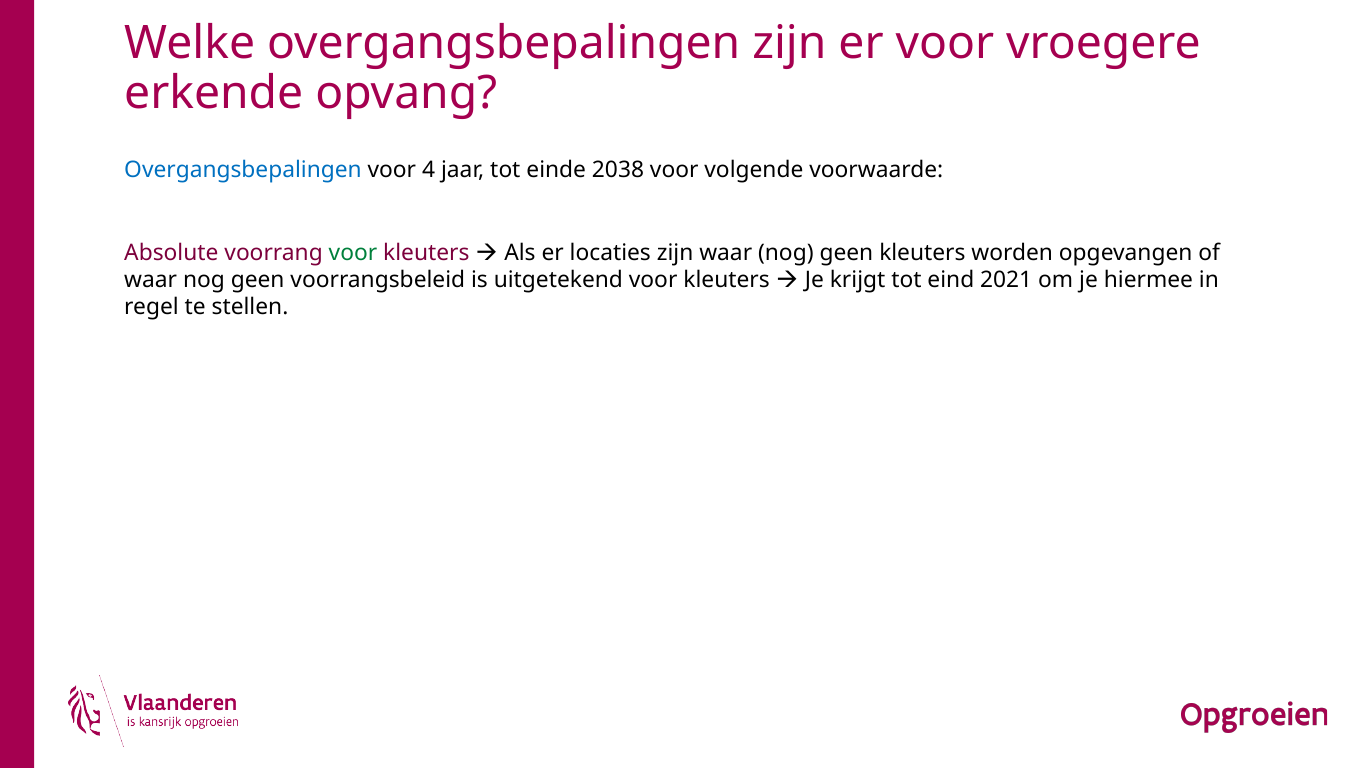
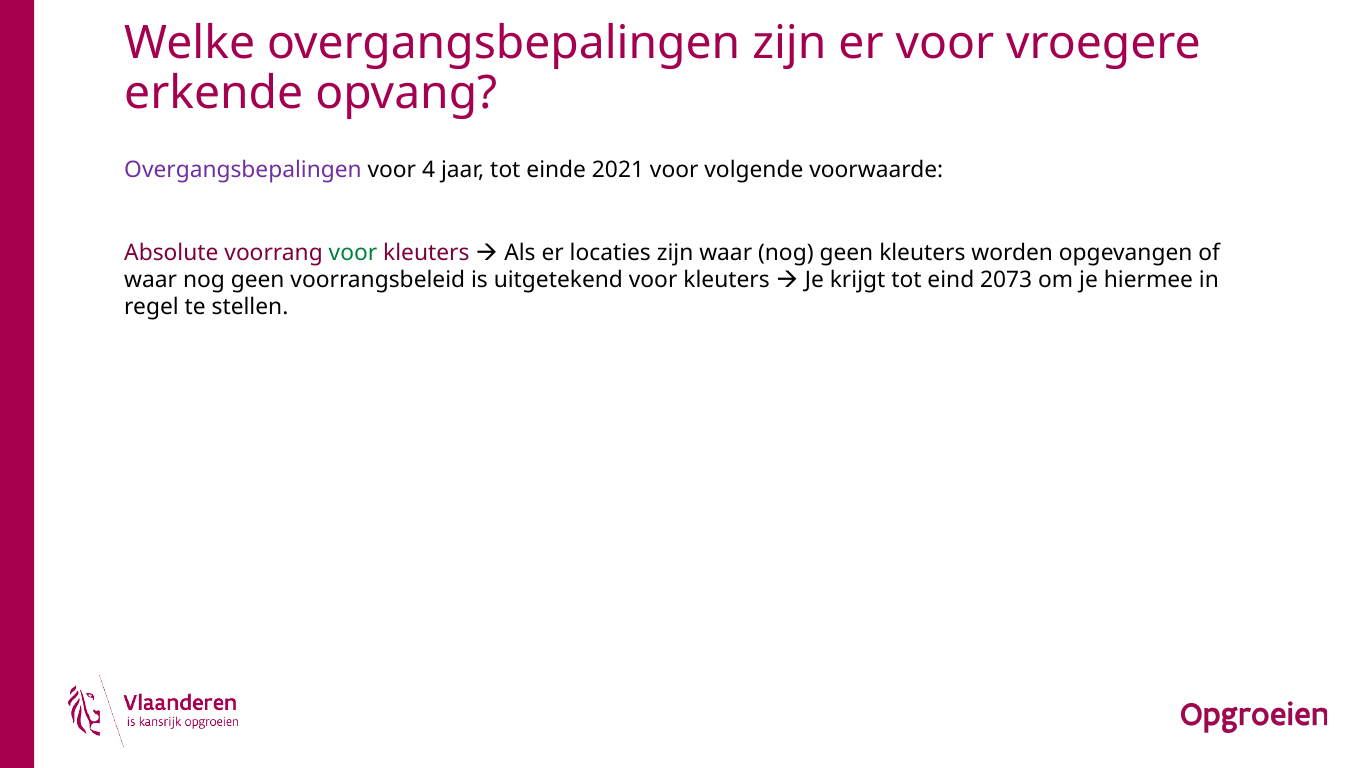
Overgangsbepalingen colour: blue -> purple (243, 170)
2038: 2038 -> 2021 (618, 170)
2021: 2021 -> 2073 (1006, 280)
